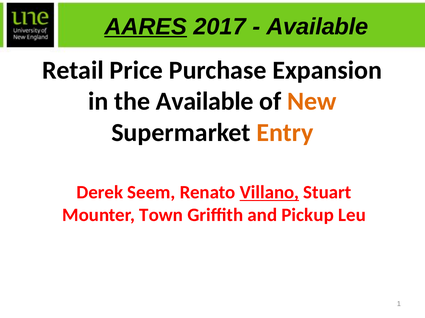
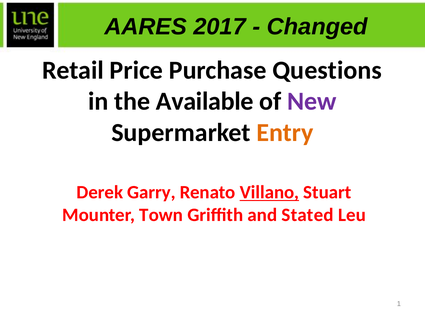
AARES underline: present -> none (146, 27)
Available: Available -> Changed (317, 27)
Expansion: Expansion -> Questions (327, 70)
New colour: orange -> purple (312, 102)
Seem: Seem -> Garry (151, 193)
Pickup: Pickup -> Stated (308, 215)
